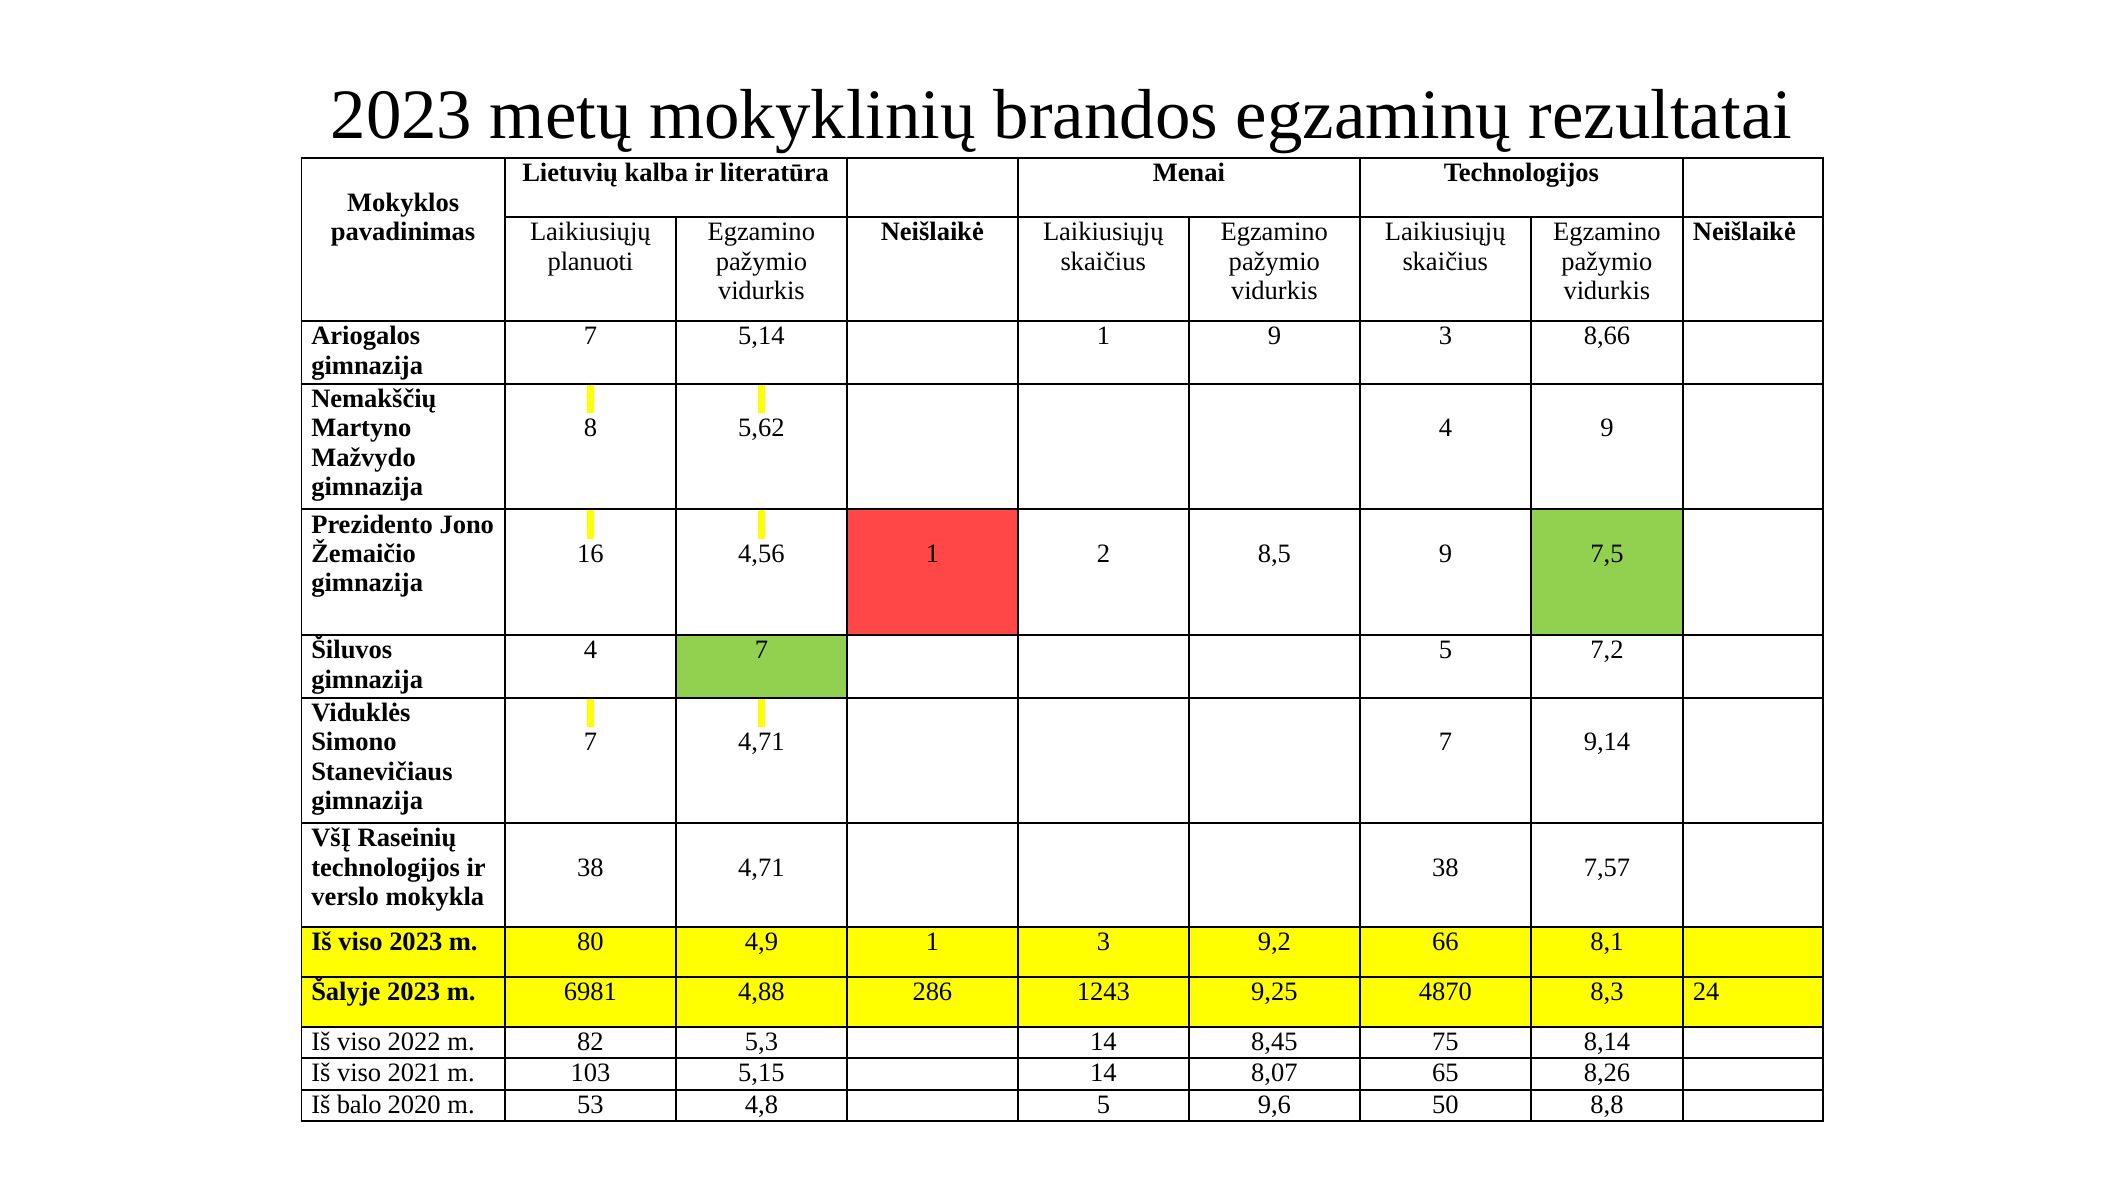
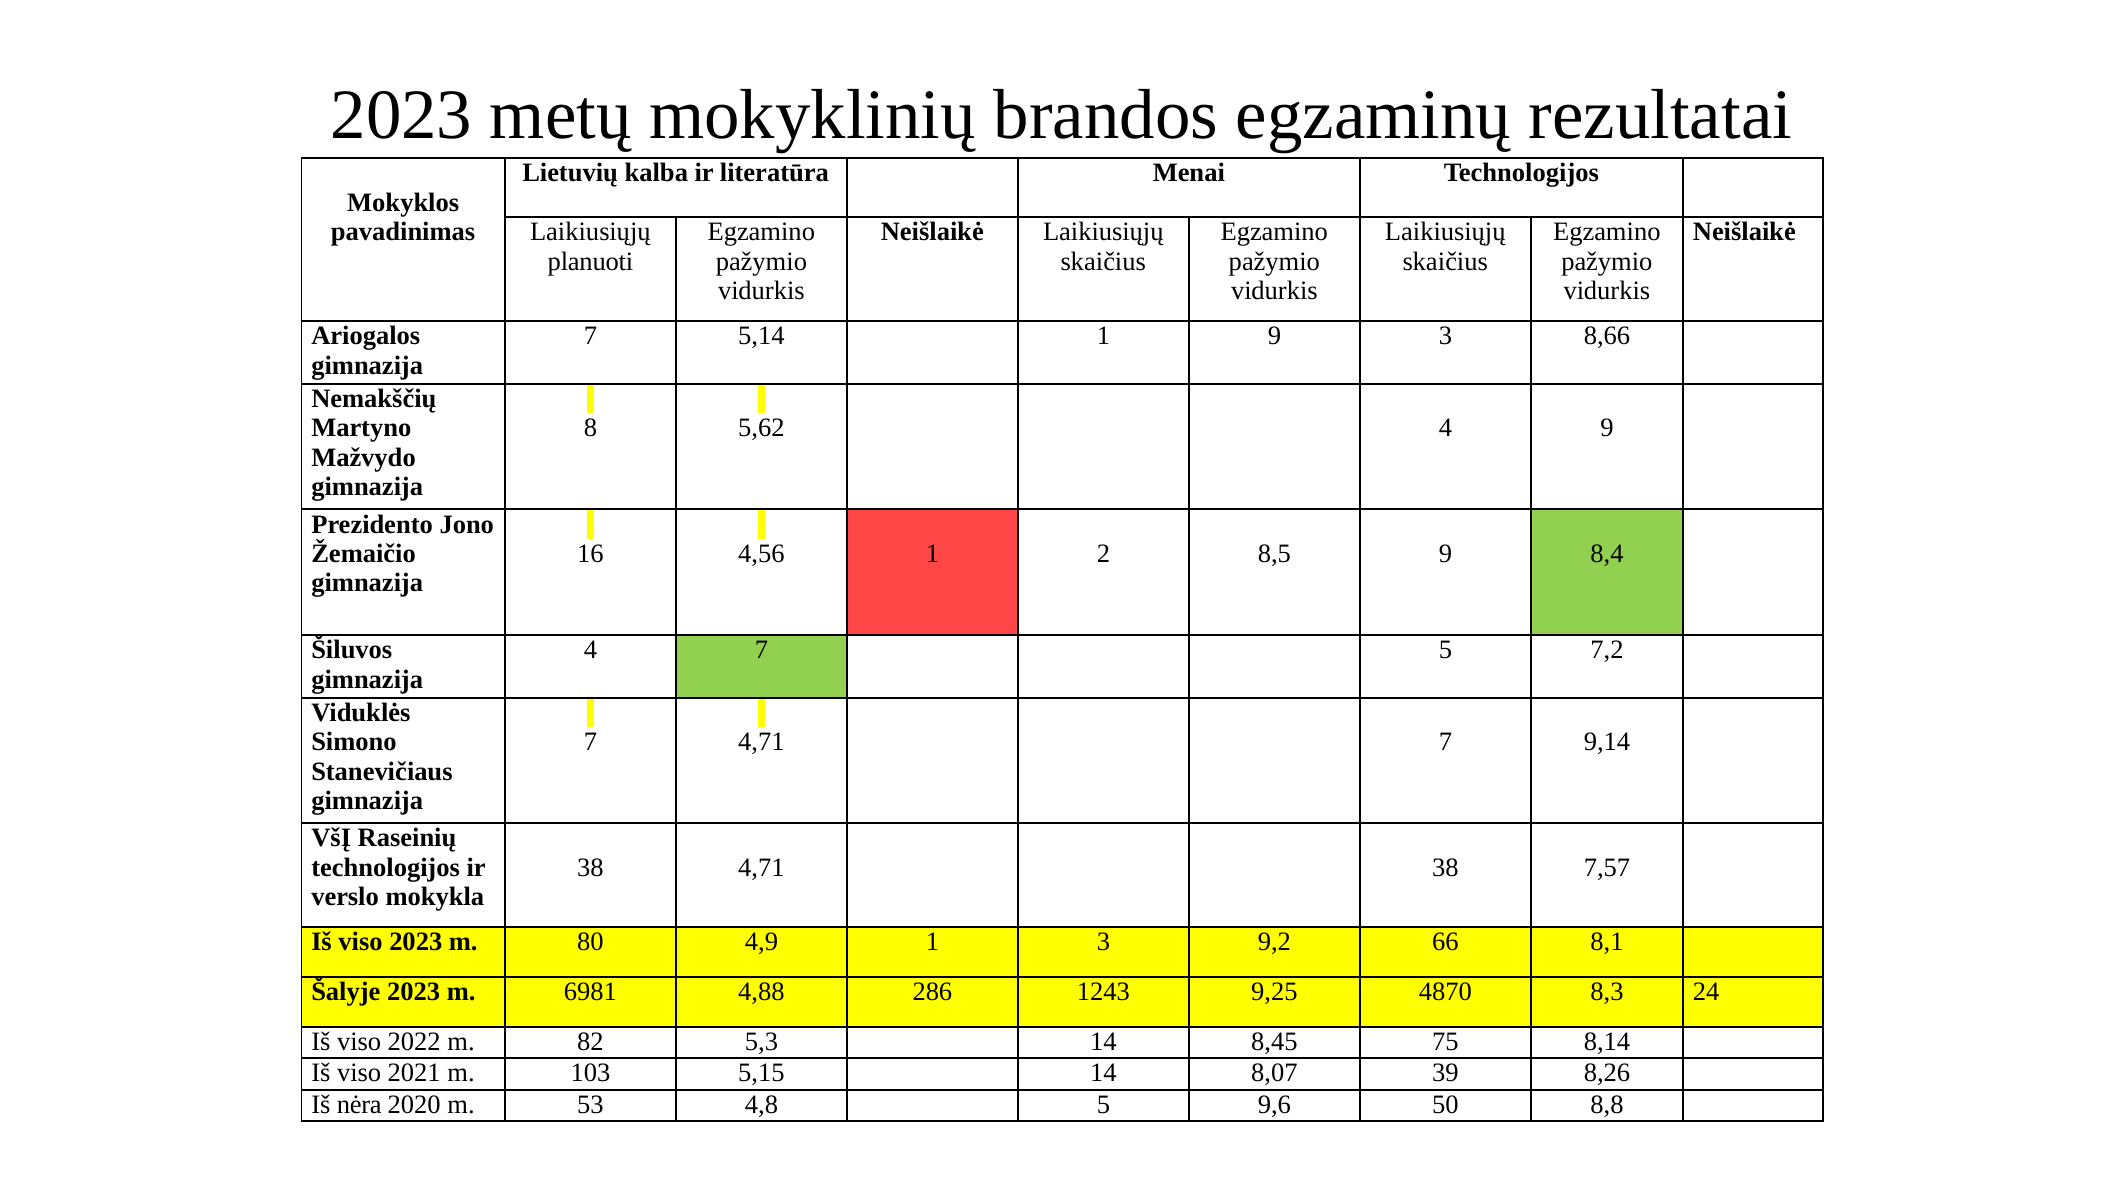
7,5: 7,5 -> 8,4 (1607, 554)
65: 65 -> 39 (1445, 1073)
balo: balo -> nėra (359, 1105)
